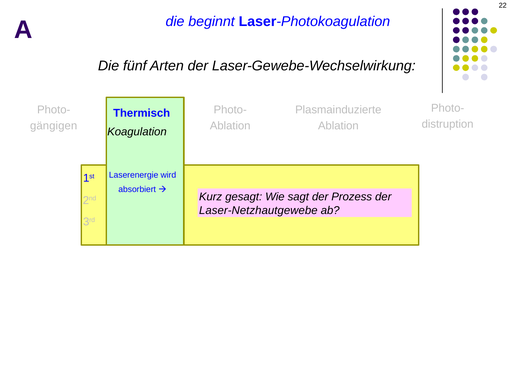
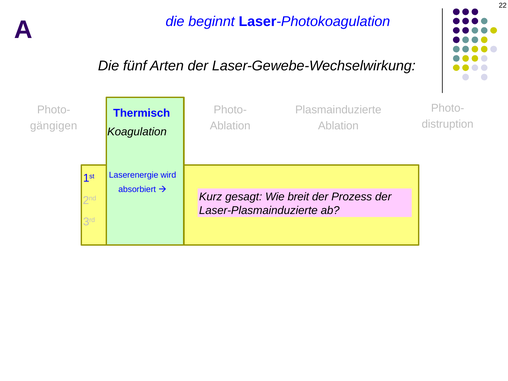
sagt: sagt -> breit (298, 197)
Laser-Netzhautgewebe: Laser-Netzhautgewebe -> Laser-Plasmainduzierte (258, 210)
